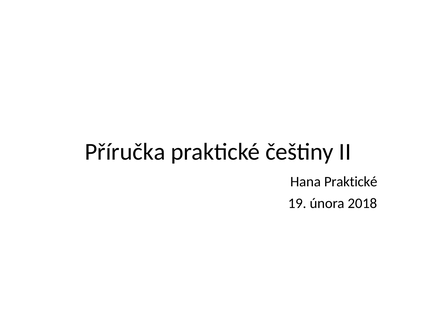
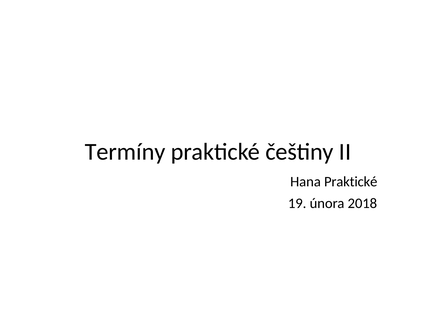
Příručka: Příručka -> Termíny (125, 152)
